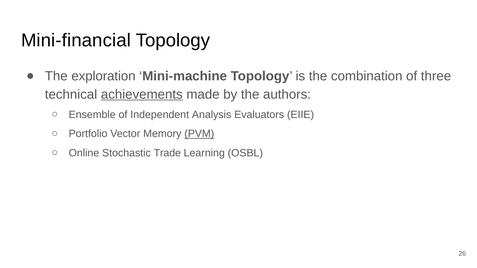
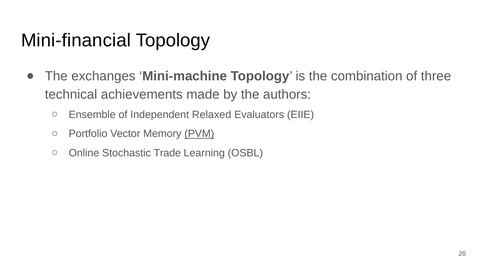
exploration: exploration -> exchanges (103, 76)
achievements underline: present -> none (142, 94)
Analysis: Analysis -> Relaxed (212, 115)
